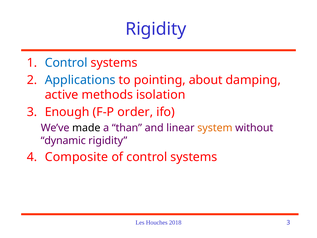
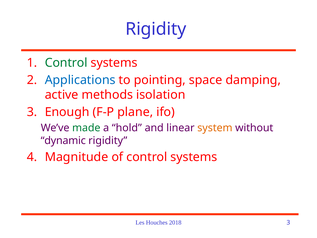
Control colour: blue -> green (66, 63)
about: about -> space (206, 80)
order: order -> plane (135, 112)
made colour: black -> green (86, 128)
than: than -> hold (127, 128)
Composite: Composite -> Magnitude (77, 157)
